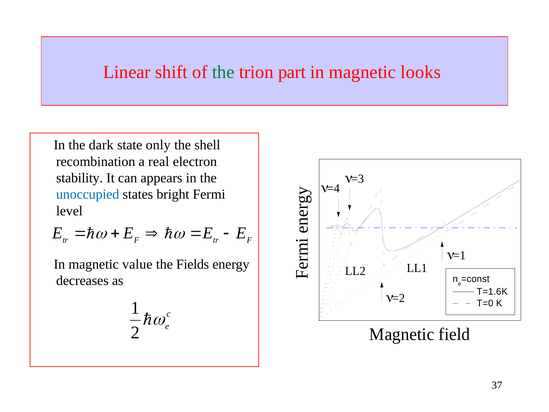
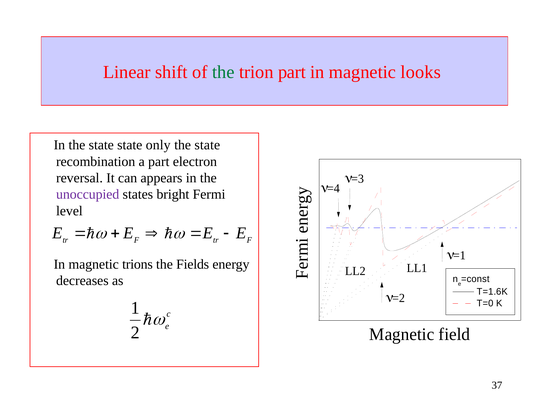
In the dark: dark -> state (101, 145)
shell: shell -> state (207, 145)
a real: real -> part (159, 161)
stability: stability -> reversal (79, 178)
unoccupied colour: blue -> purple (88, 194)
value: value -> trions (137, 264)
